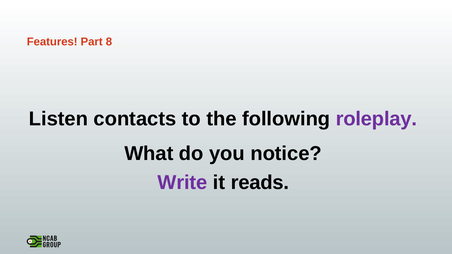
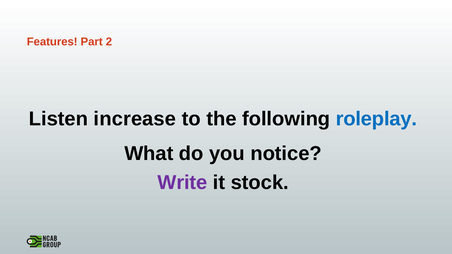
8: 8 -> 2 (109, 42)
contacts: contacts -> increase (135, 119)
roleplay colour: purple -> blue (376, 119)
reads: reads -> stock (260, 183)
